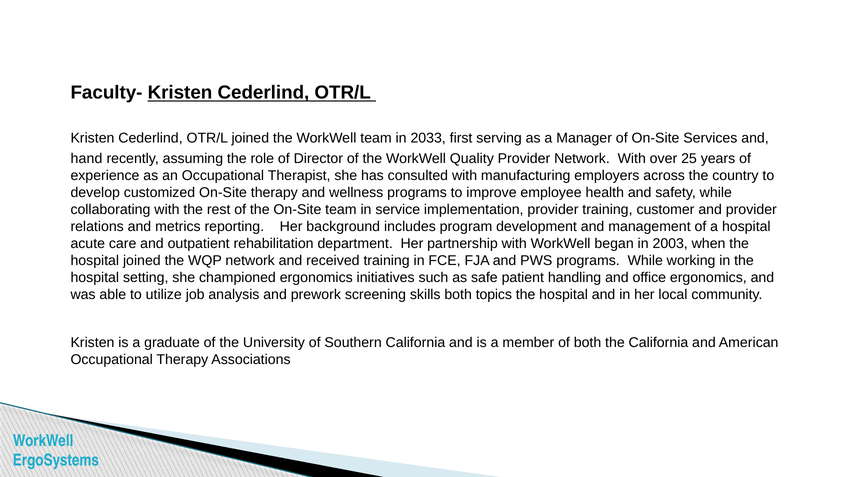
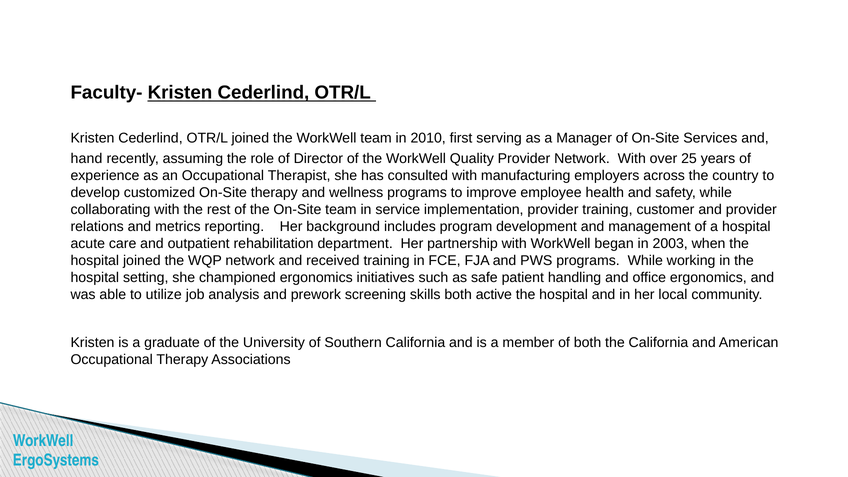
2033: 2033 -> 2010 (428, 138)
topics: topics -> active (494, 294)
